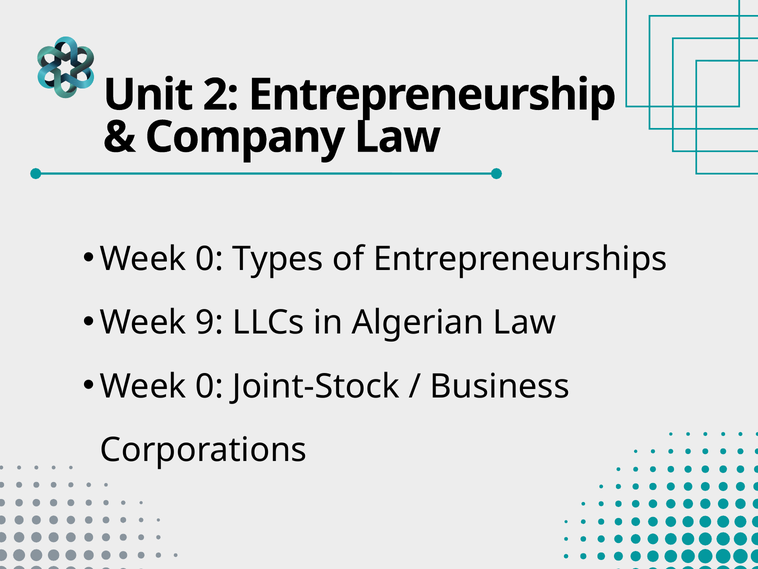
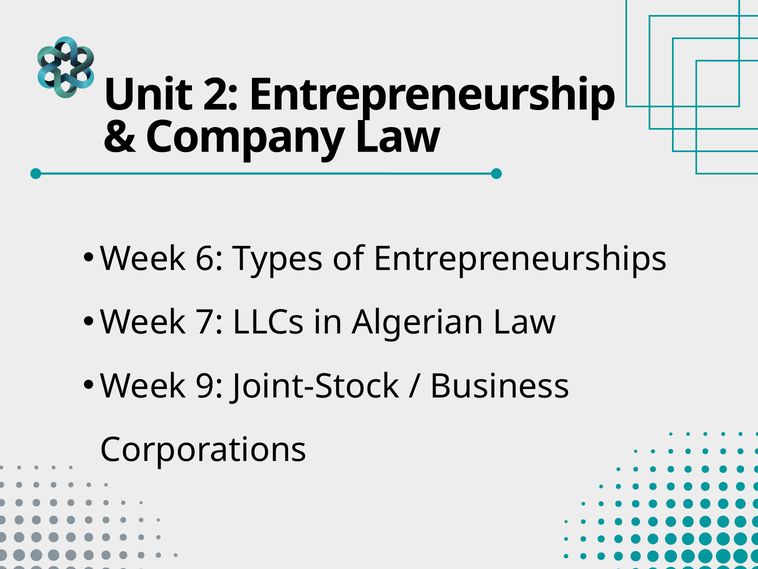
0: 0 -> 6 (209, 259)
9: 9 -> 7 (209, 322)
0: 0 -> 9 (209, 386)
